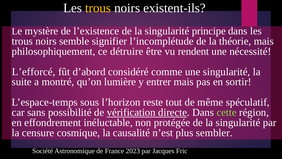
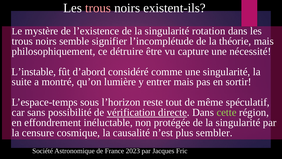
trous colour: yellow -> pink (98, 8)
principe: principe -> rotation (209, 31)
rendent: rendent -> capture (193, 51)
L’efforcé: L’efforcé -> L’instable (34, 72)
